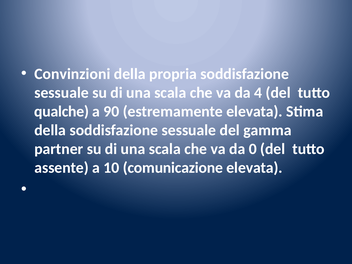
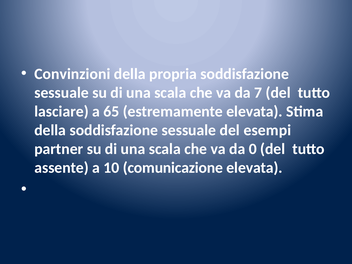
4: 4 -> 7 (258, 93)
qualche: qualche -> lasciare (61, 111)
90: 90 -> 65 (111, 111)
gamma: gamma -> esempi (267, 130)
